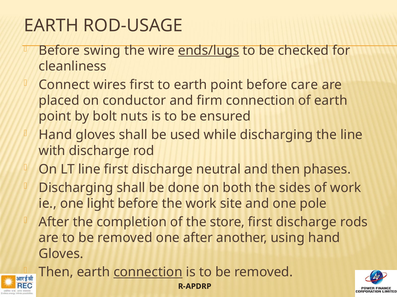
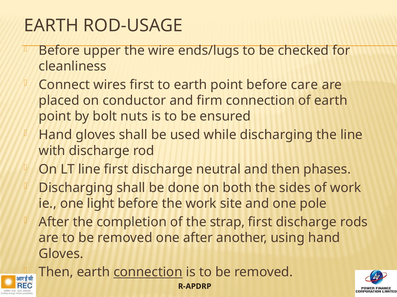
swing: swing -> upper (102, 51)
ends/lugs underline: present -> none (209, 51)
store: store -> strap (227, 223)
